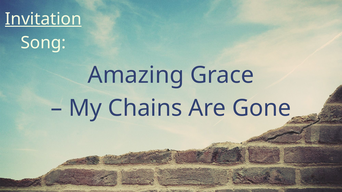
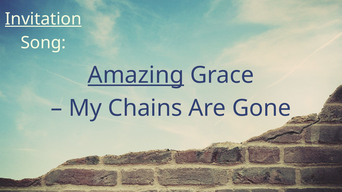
Amazing underline: none -> present (136, 75)
